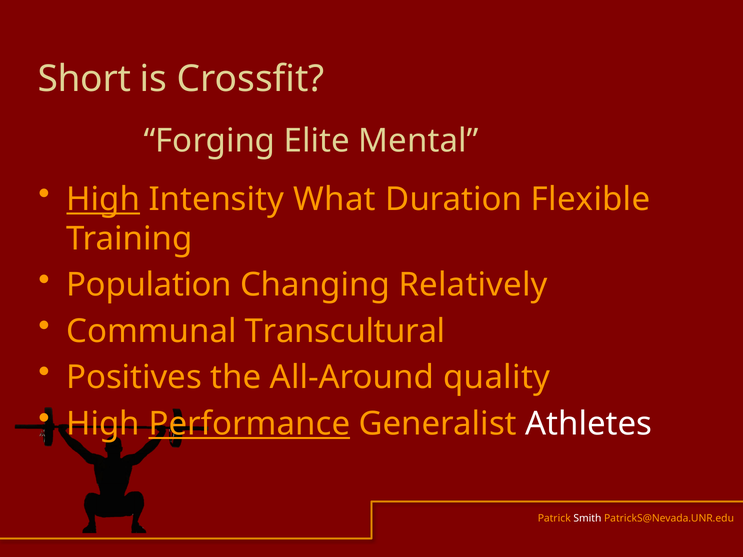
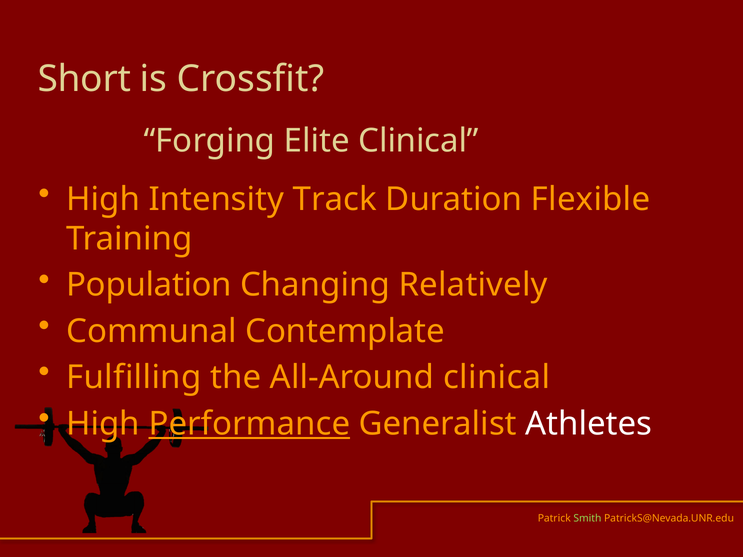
Elite Mental: Mental -> Clinical (419, 141)
High underline: present -> none (103, 199)
What: What -> Track (335, 199)
Transcultural: Transcultural -> Contemplate (345, 331)
Positives: Positives -> Fulfilling (134, 378)
All-Around quality: quality -> clinical (497, 378)
Smith colour: white -> light green (587, 518)
